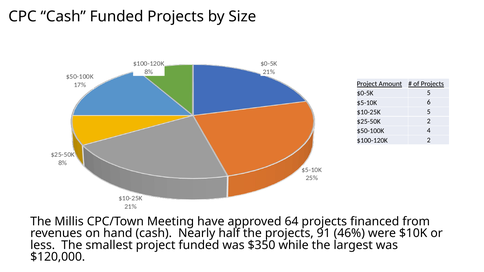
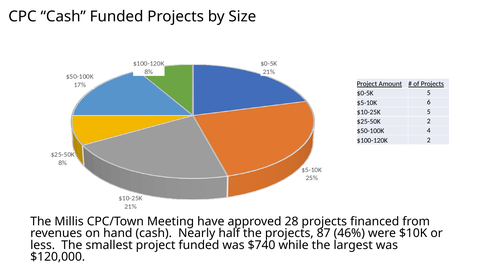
64: 64 -> 28 (292, 222)
91: 91 -> 87 (324, 234)
$350: $350 -> $740 (262, 245)
